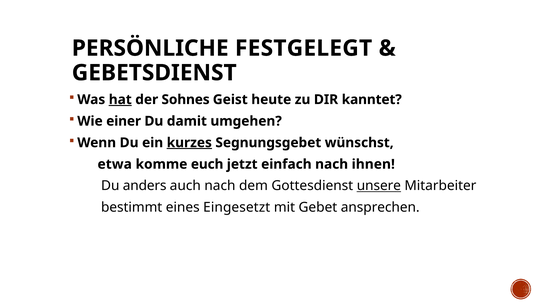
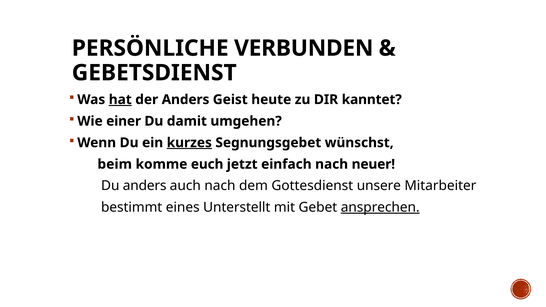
FESTGELEGT: FESTGELEGT -> VERBUNDEN (304, 48)
der Sohnes: Sohnes -> Anders (186, 100)
etwa: etwa -> beim (115, 164)
ihnen: ihnen -> neuer (373, 164)
unsere underline: present -> none (379, 186)
Eingesetzt: Eingesetzt -> Unterstellt (237, 207)
ansprechen underline: none -> present (380, 207)
